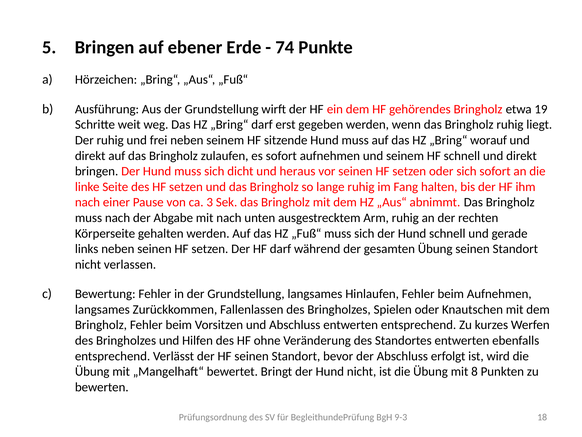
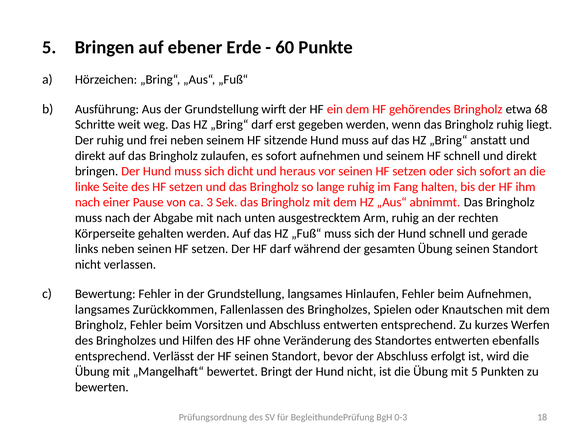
74: 74 -> 60 (285, 47)
19: 19 -> 68 (541, 109)
worauf: worauf -> anstatt (489, 140)
mit 8: 8 -> 5 (475, 371)
9-3: 9-3 -> 0-3 (401, 417)
